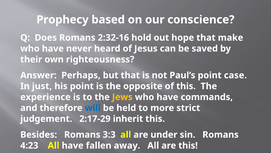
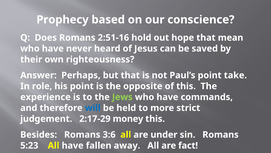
2:32-16: 2:32-16 -> 2:51-16 (113, 38)
make: make -> mean (231, 38)
case: case -> take (235, 75)
just: just -> role (42, 86)
Jews colour: yellow -> light green (122, 97)
inherit: inherit -> money (128, 118)
3:3: 3:3 -> 3:6 (109, 134)
4:23: 4:23 -> 5:23 (29, 145)
are this: this -> fact (188, 145)
